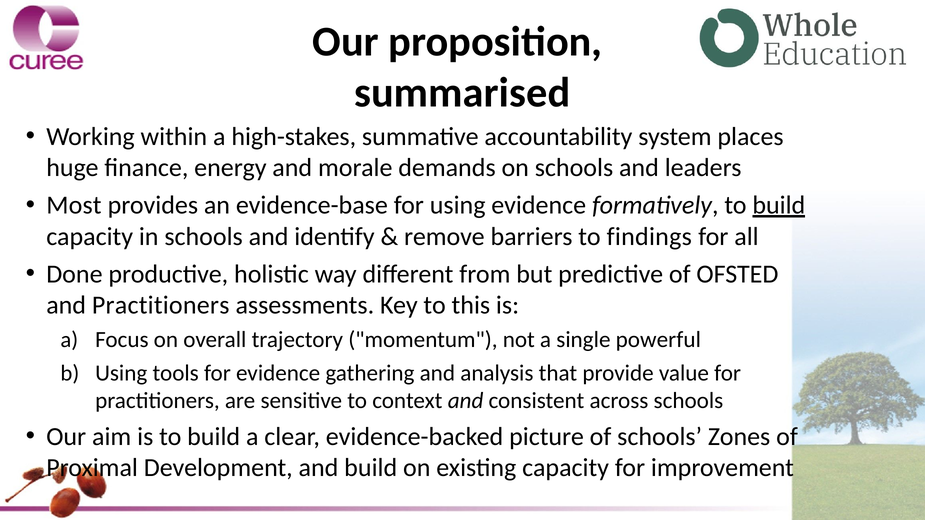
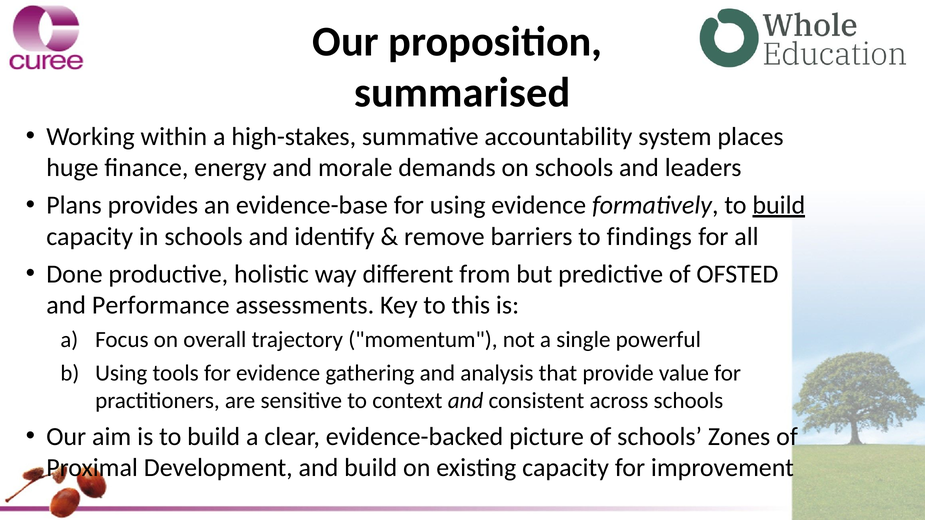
Most: Most -> Plans (74, 205)
and Practitioners: Practitioners -> Performance (161, 305)
